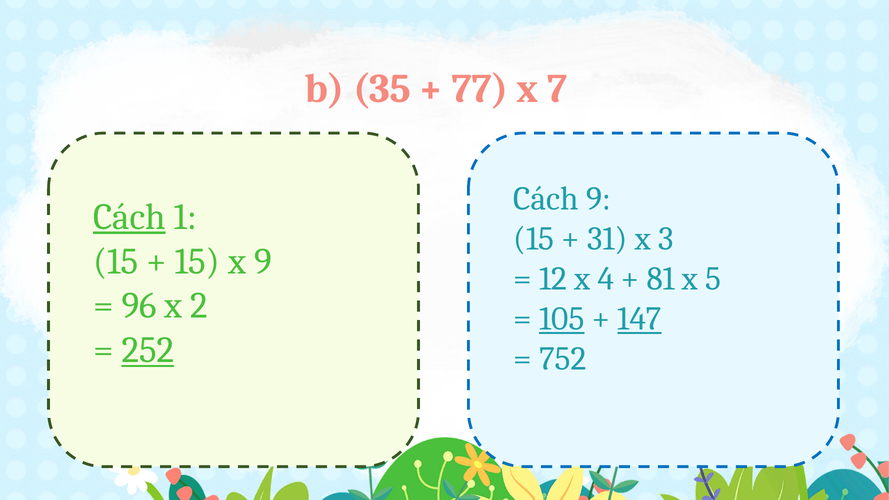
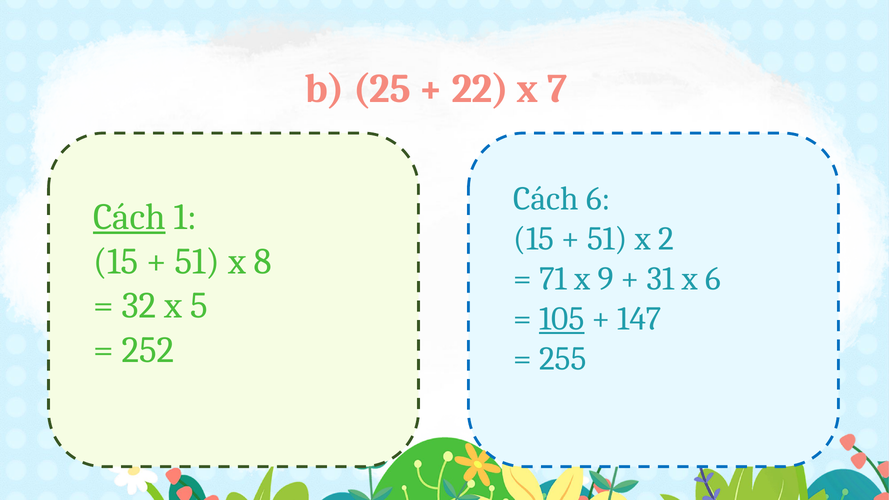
35: 35 -> 25 (382, 89)
77: 77 -> 22 (480, 89)
Cách 9: 9 -> 6 (598, 199)
31: 31 -> 51 (607, 239)
3: 3 -> 2 (666, 239)
15: 15 -> 51 (197, 261)
x 9: 9 -> 8 (263, 261)
12: 12 -> 71 (553, 279)
4: 4 -> 9 (606, 279)
81: 81 -> 31 (660, 279)
x 5: 5 -> 6 (713, 279)
96: 96 -> 32 (139, 306)
2: 2 -> 5 (199, 306)
147 underline: present -> none (640, 319)
252 underline: present -> none (148, 350)
752: 752 -> 255 (563, 359)
